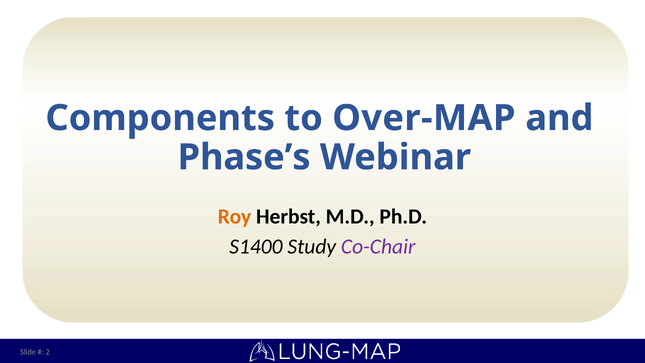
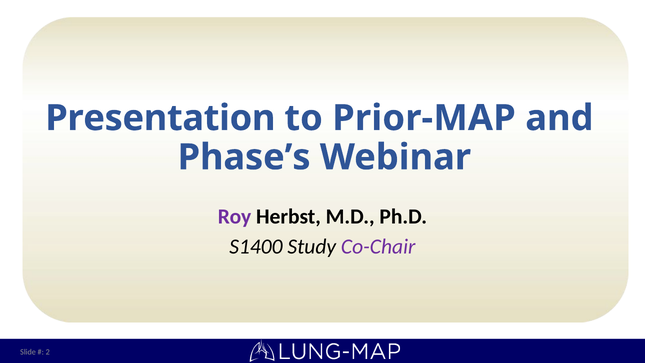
Components: Components -> Presentation (160, 118)
Over-MAP: Over-MAP -> Prior-MAP (424, 118)
Roy colour: orange -> purple (235, 216)
